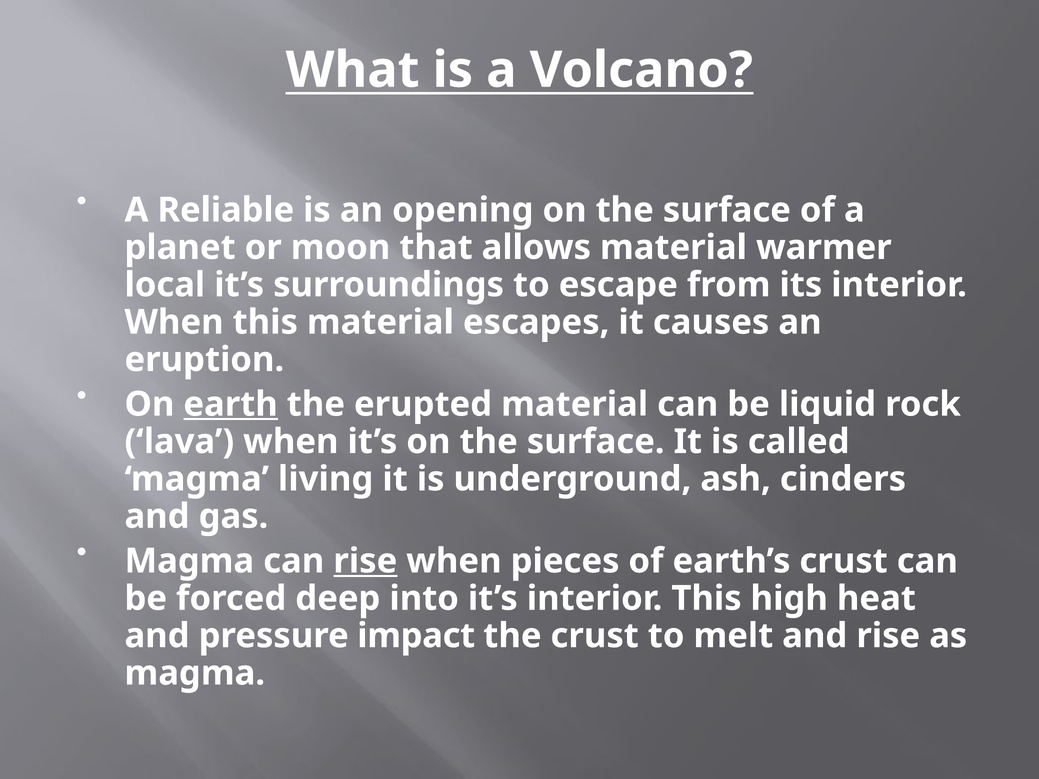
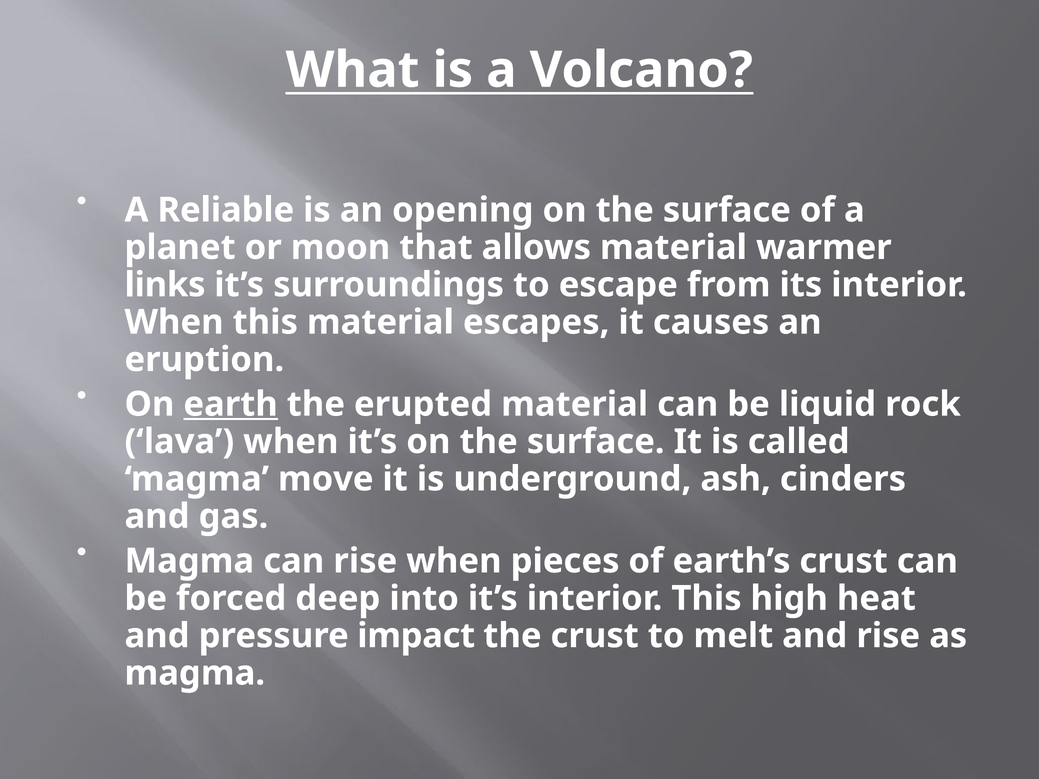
local: local -> links (165, 285)
living: living -> move (326, 479)
rise underline: present -> none (365, 561)
